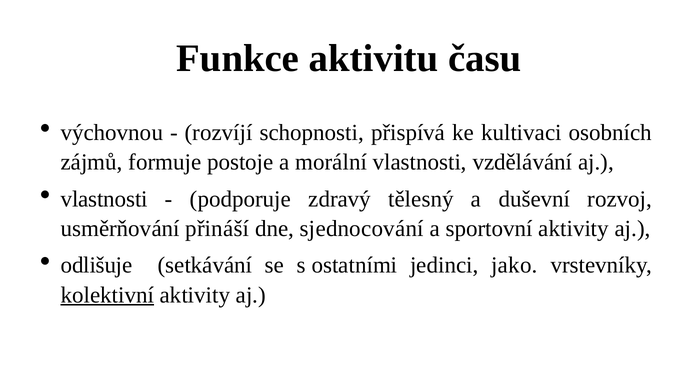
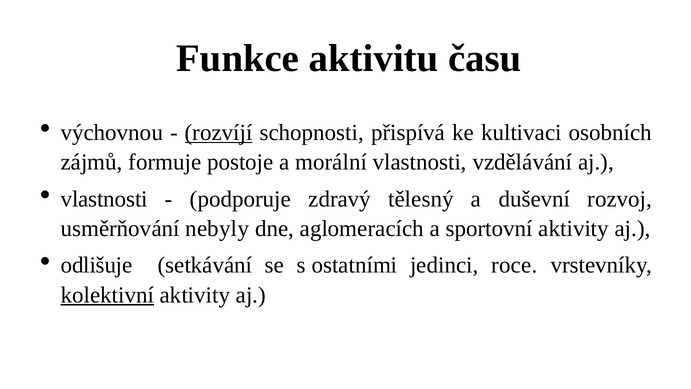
rozvíjí underline: none -> present (219, 132)
přináší: přináší -> nebyly (217, 228)
sjednocování: sjednocování -> aglomeracích (362, 228)
jako: jako -> roce (514, 265)
